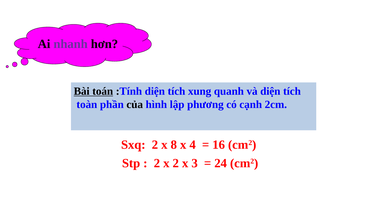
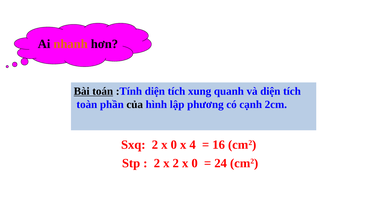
nhanh colour: purple -> orange (71, 44)
Sxq 2 x 8: 8 -> 0 (174, 145)
x 2 x 3: 3 -> 0 (195, 163)
